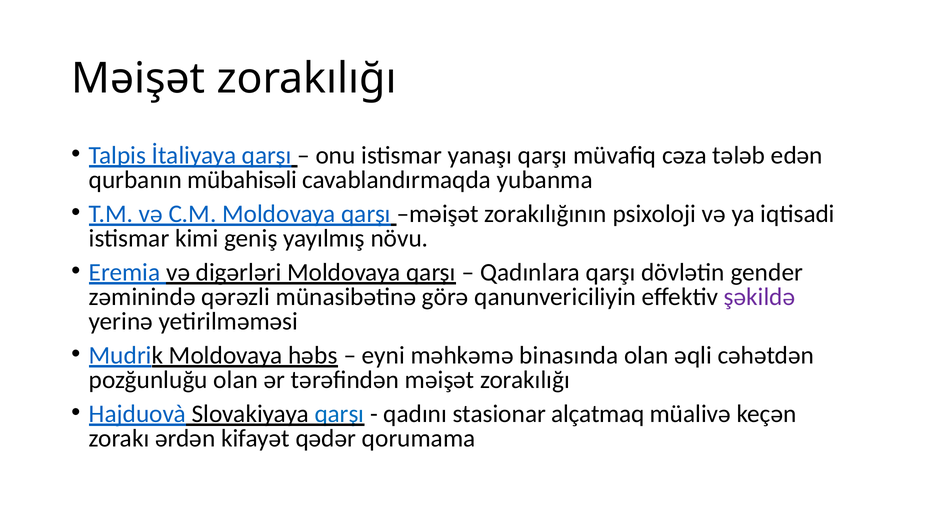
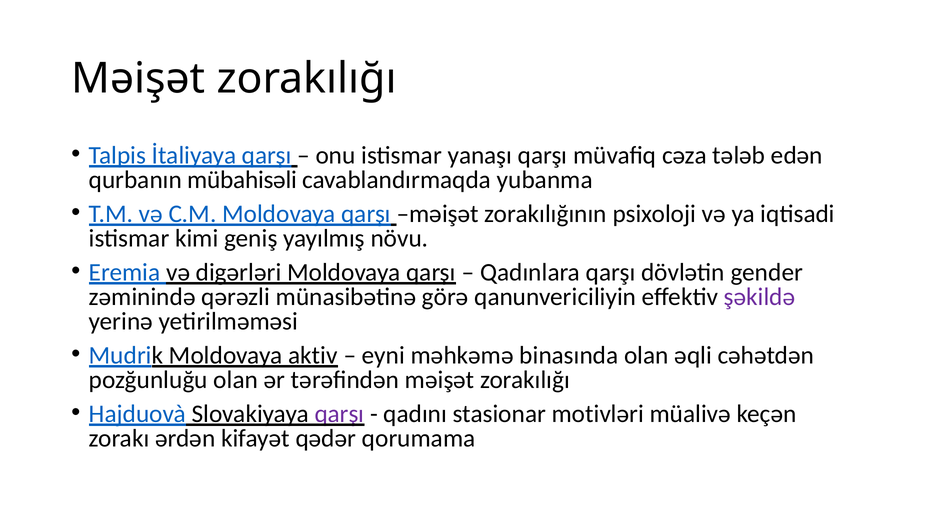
həbs: həbs -> aktiv (313, 355)
qarşı colour: blue -> purple (339, 414)
alçatmaq: alçatmaq -> motivləri (598, 414)
